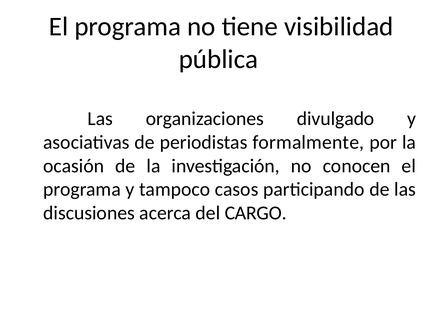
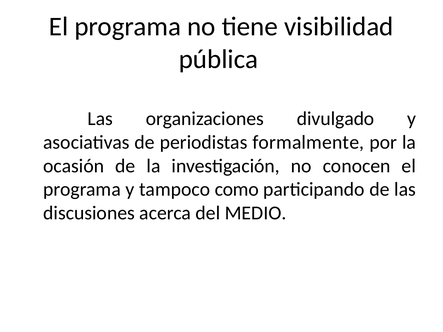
casos: casos -> como (237, 190)
CARGO: CARGO -> MEDIO (256, 213)
